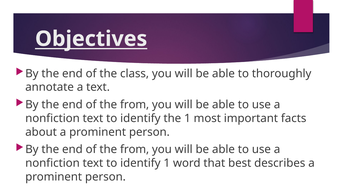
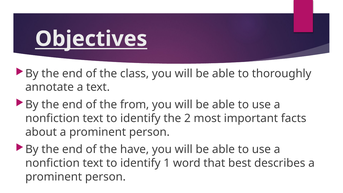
the 1: 1 -> 2 (187, 118)
from: from -> have (135, 149)
